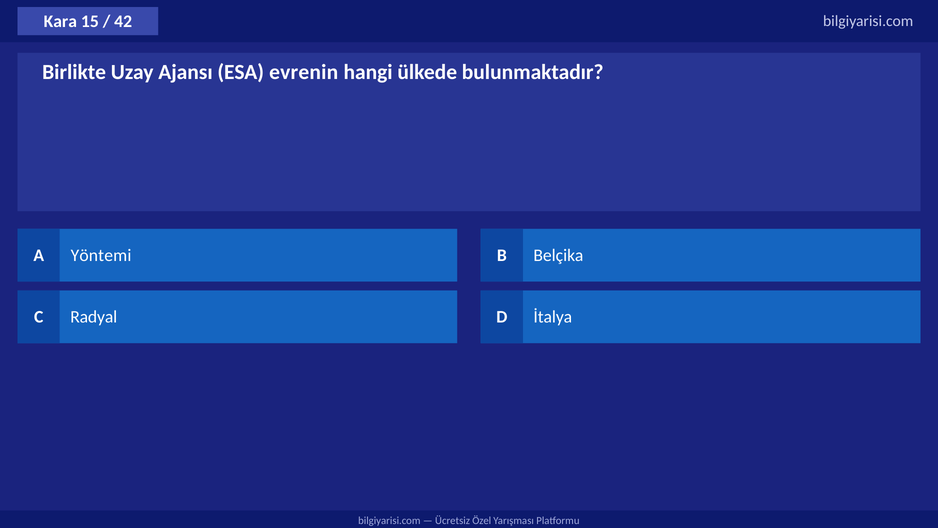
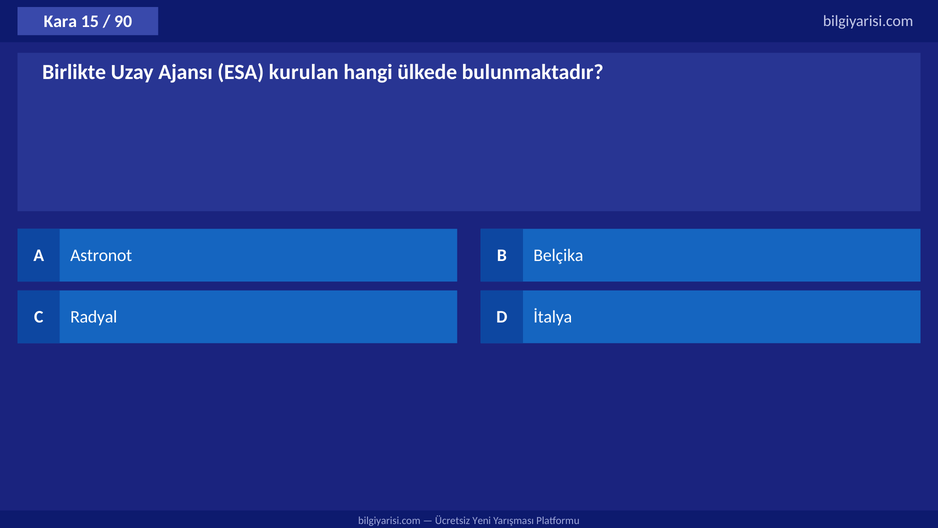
42: 42 -> 90 (123, 21)
evrenin: evrenin -> kurulan (304, 72)
Yöntemi: Yöntemi -> Astronot (101, 255)
Özel: Özel -> Yeni (482, 520)
